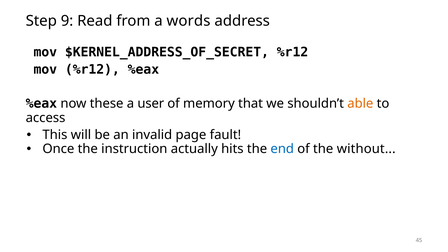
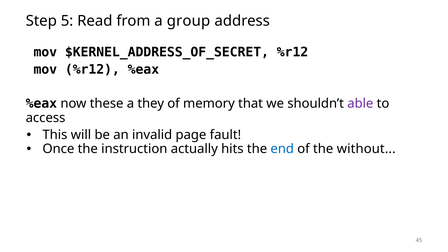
9: 9 -> 5 (67, 21)
words: words -> group (189, 21)
user: user -> they (151, 104)
able colour: orange -> purple (360, 104)
